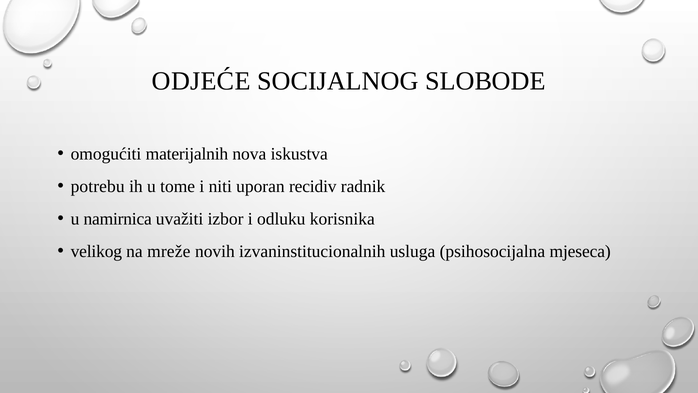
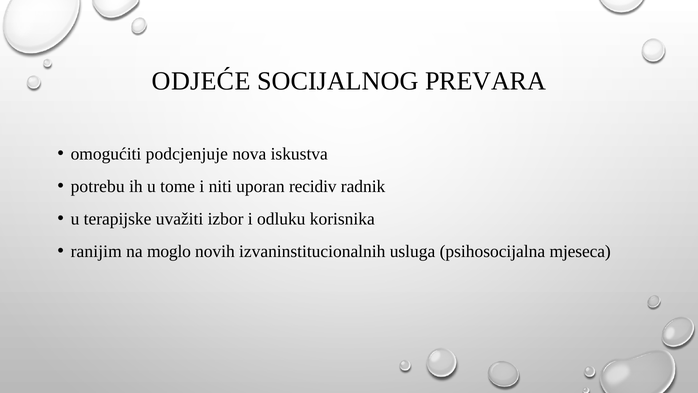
SLOBODE: SLOBODE -> PREVARA (486, 81)
materijalnih: materijalnih -> podcjenjuje (187, 154)
namirnica: namirnica -> terapijske (118, 219)
velikog: velikog -> ranijim (96, 251)
mreže: mreže -> moglo (169, 251)
